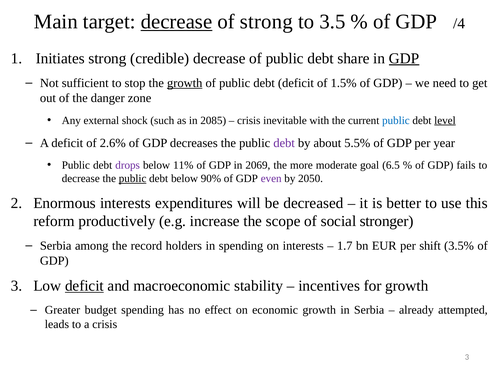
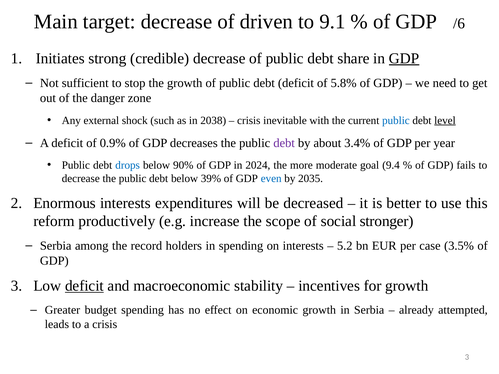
decrease underline: present -> none (177, 22)
of strong: strong -> driven (266, 22)
3.5: 3.5 -> 9.1 (332, 22)
/4: /4 -> /6 (459, 23)
growth underline: present -> none (185, 83)
1.5%: 1.5% -> 5.8% (344, 83)
2085: 2085 -> 2038 (213, 120)
2.6%: 2.6% -> 0.9% (113, 143)
5.5%: 5.5% -> 3.4% (357, 143)
drops colour: purple -> blue (128, 165)
11%: 11% -> 90% (183, 165)
2069: 2069 -> 2024 (258, 165)
6.5: 6.5 -> 9.4 (391, 165)
public underline: present -> none (133, 179)
90%: 90% -> 39% (211, 179)
even colour: purple -> blue (271, 179)
2050: 2050 -> 2035 (311, 179)
1.7: 1.7 -> 5.2 (345, 246)
shift: shift -> case (430, 246)
